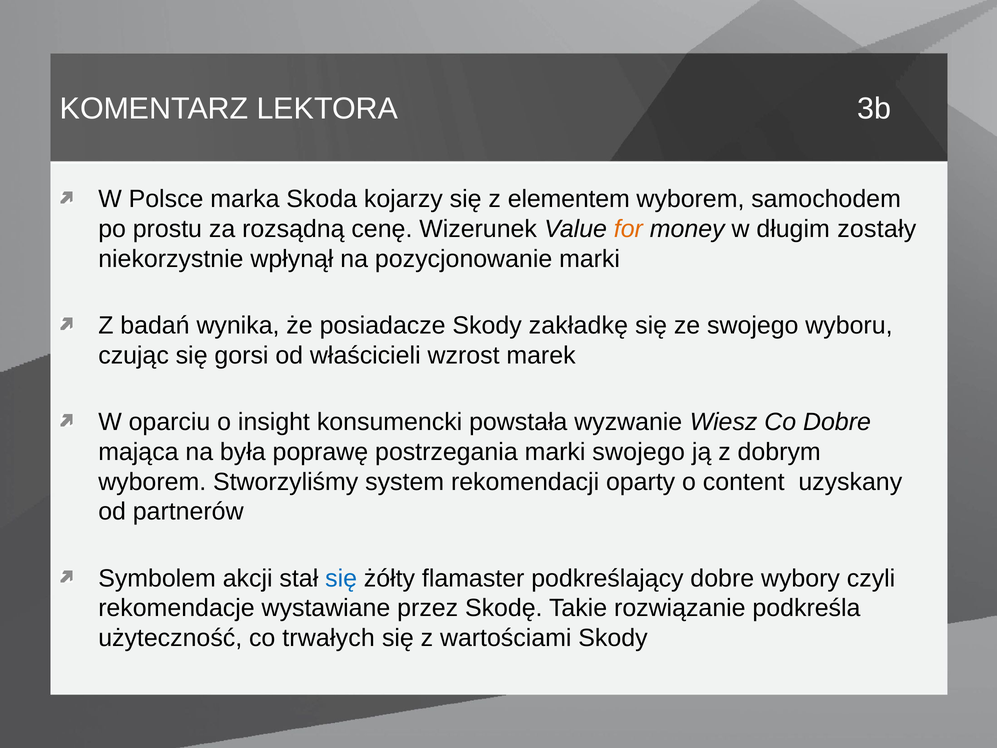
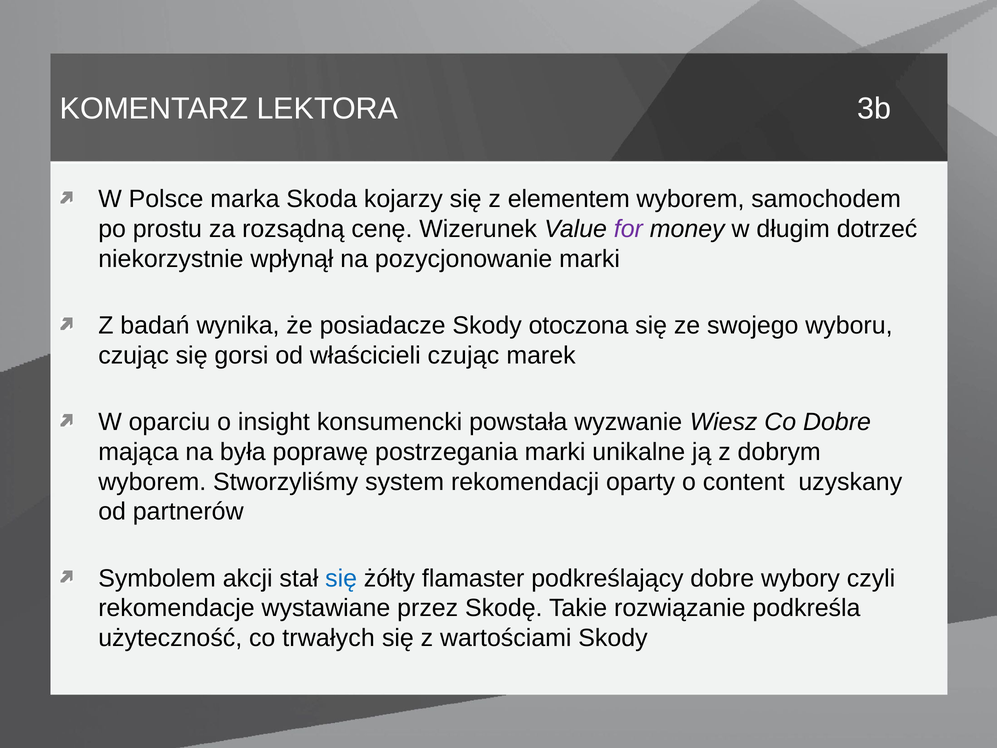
for colour: orange -> purple (628, 229)
zostały: zostały -> dotrzeć (877, 229)
zakładkę: zakładkę -> otoczona (579, 325)
właścicieli wzrost: wzrost -> czując (463, 355)
marki swojego: swojego -> unikalne (639, 452)
